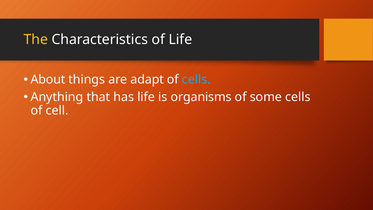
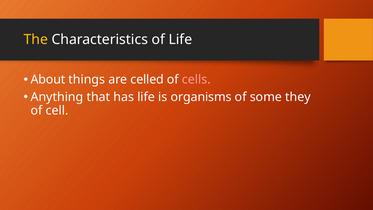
adapt: adapt -> celled (147, 80)
cells colour: light blue -> pink (196, 80)
some cells: cells -> they (298, 97)
